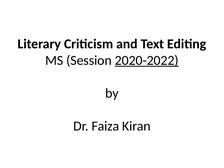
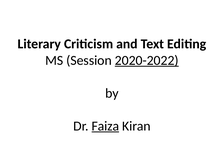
Faiza underline: none -> present (105, 126)
